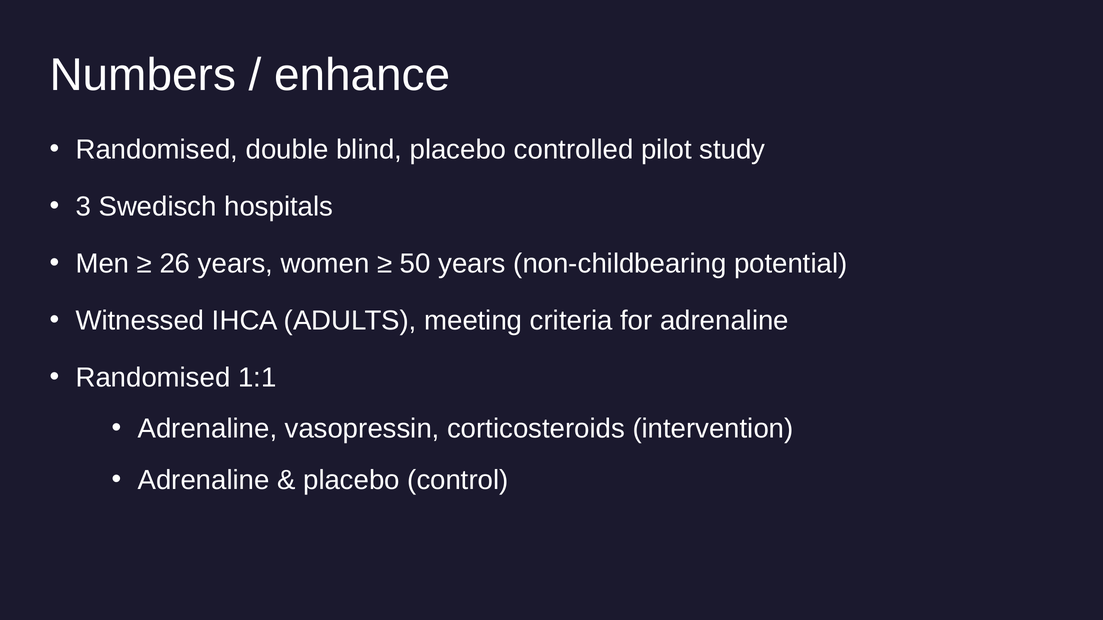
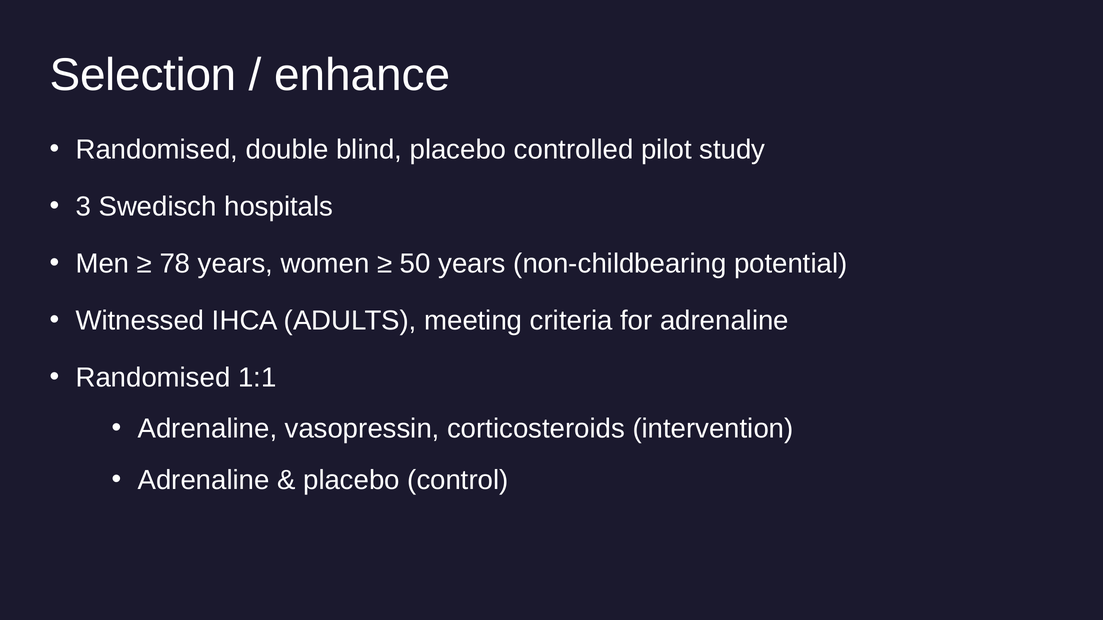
Numbers: Numbers -> Selection (143, 75)
26: 26 -> 78 (175, 264)
